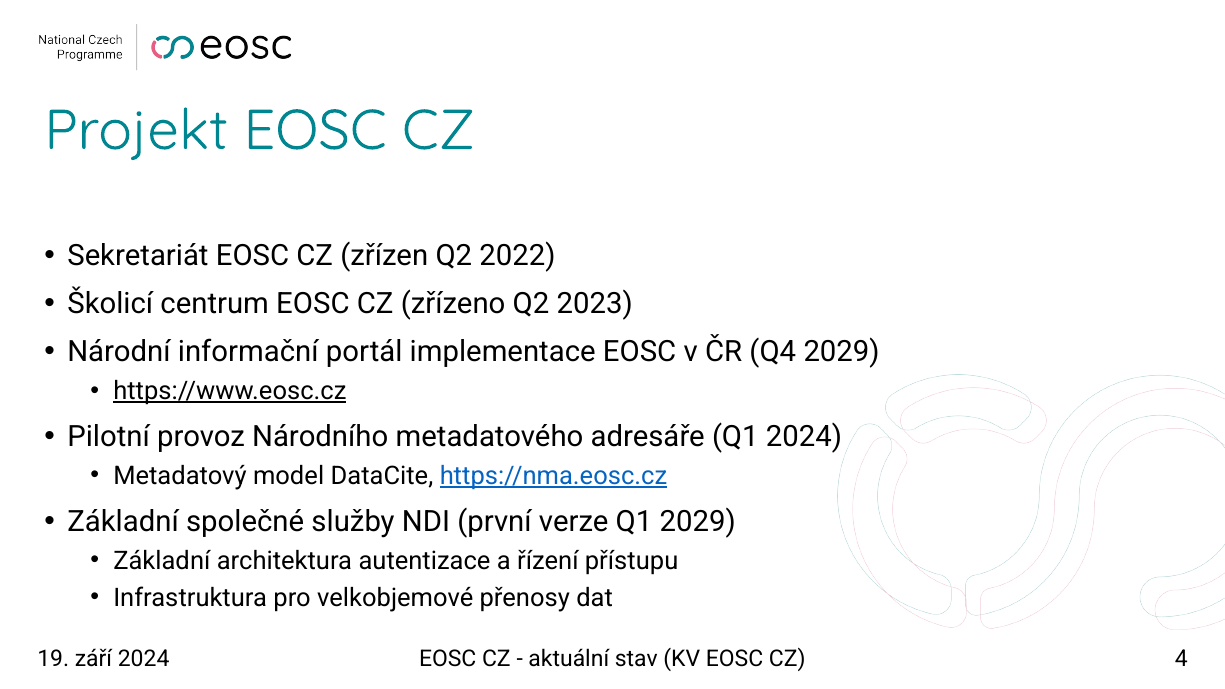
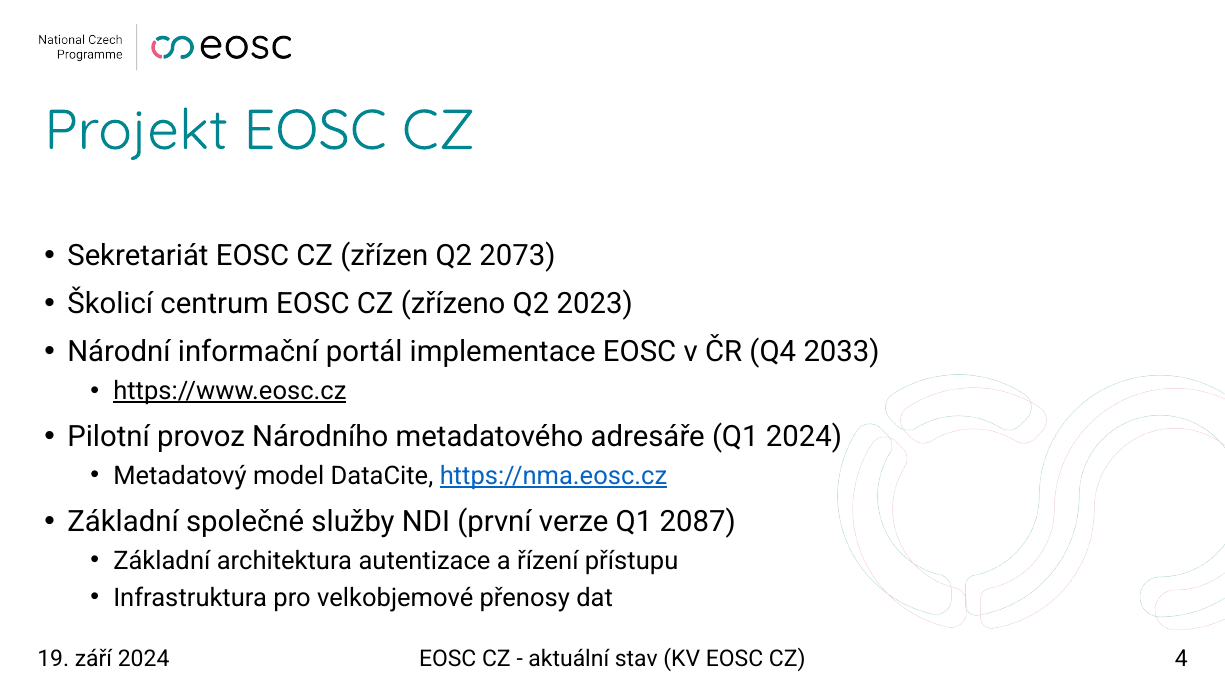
2022: 2022 -> 2073 (517, 256)
Q4 2029: 2029 -> 2033 (842, 352)
Q1 2029: 2029 -> 2087 (698, 522)
